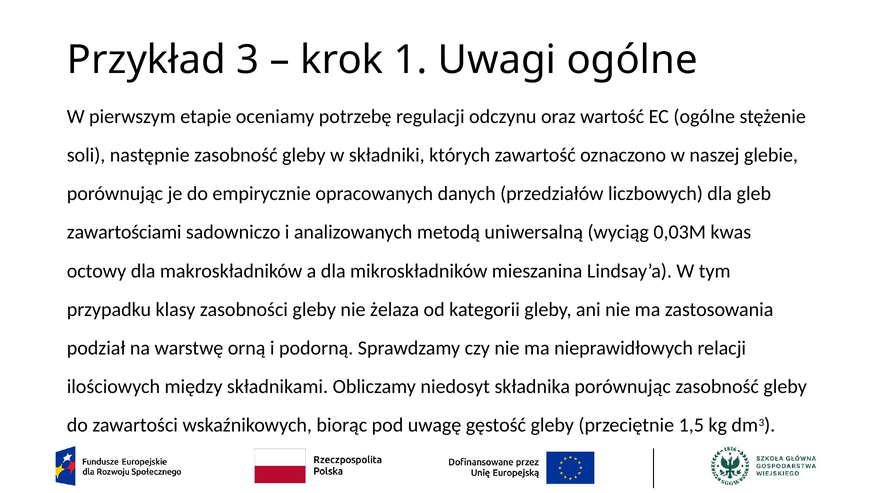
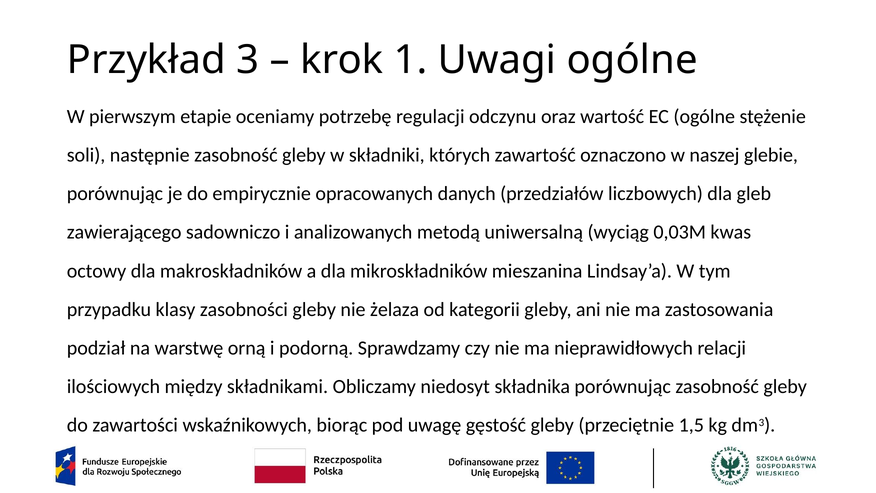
zawartościami: zawartościami -> zawierającego (124, 232)
